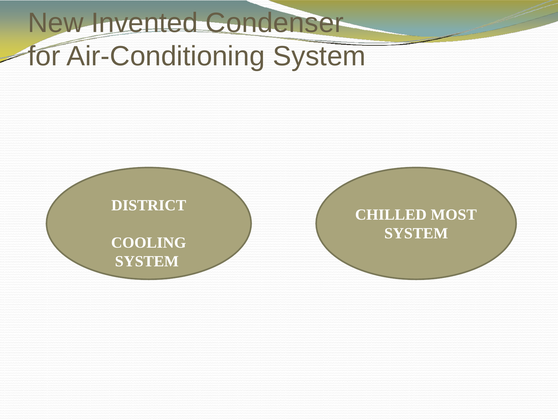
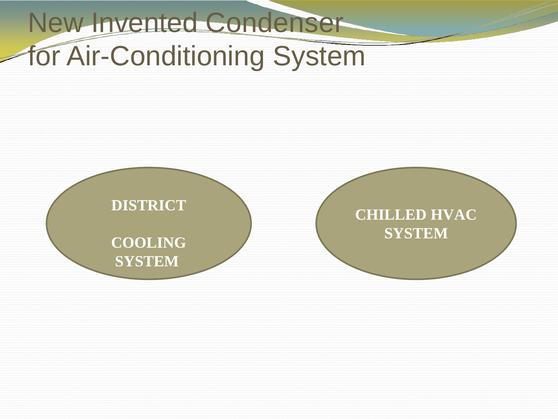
MOST: MOST -> HVAC (454, 215)
